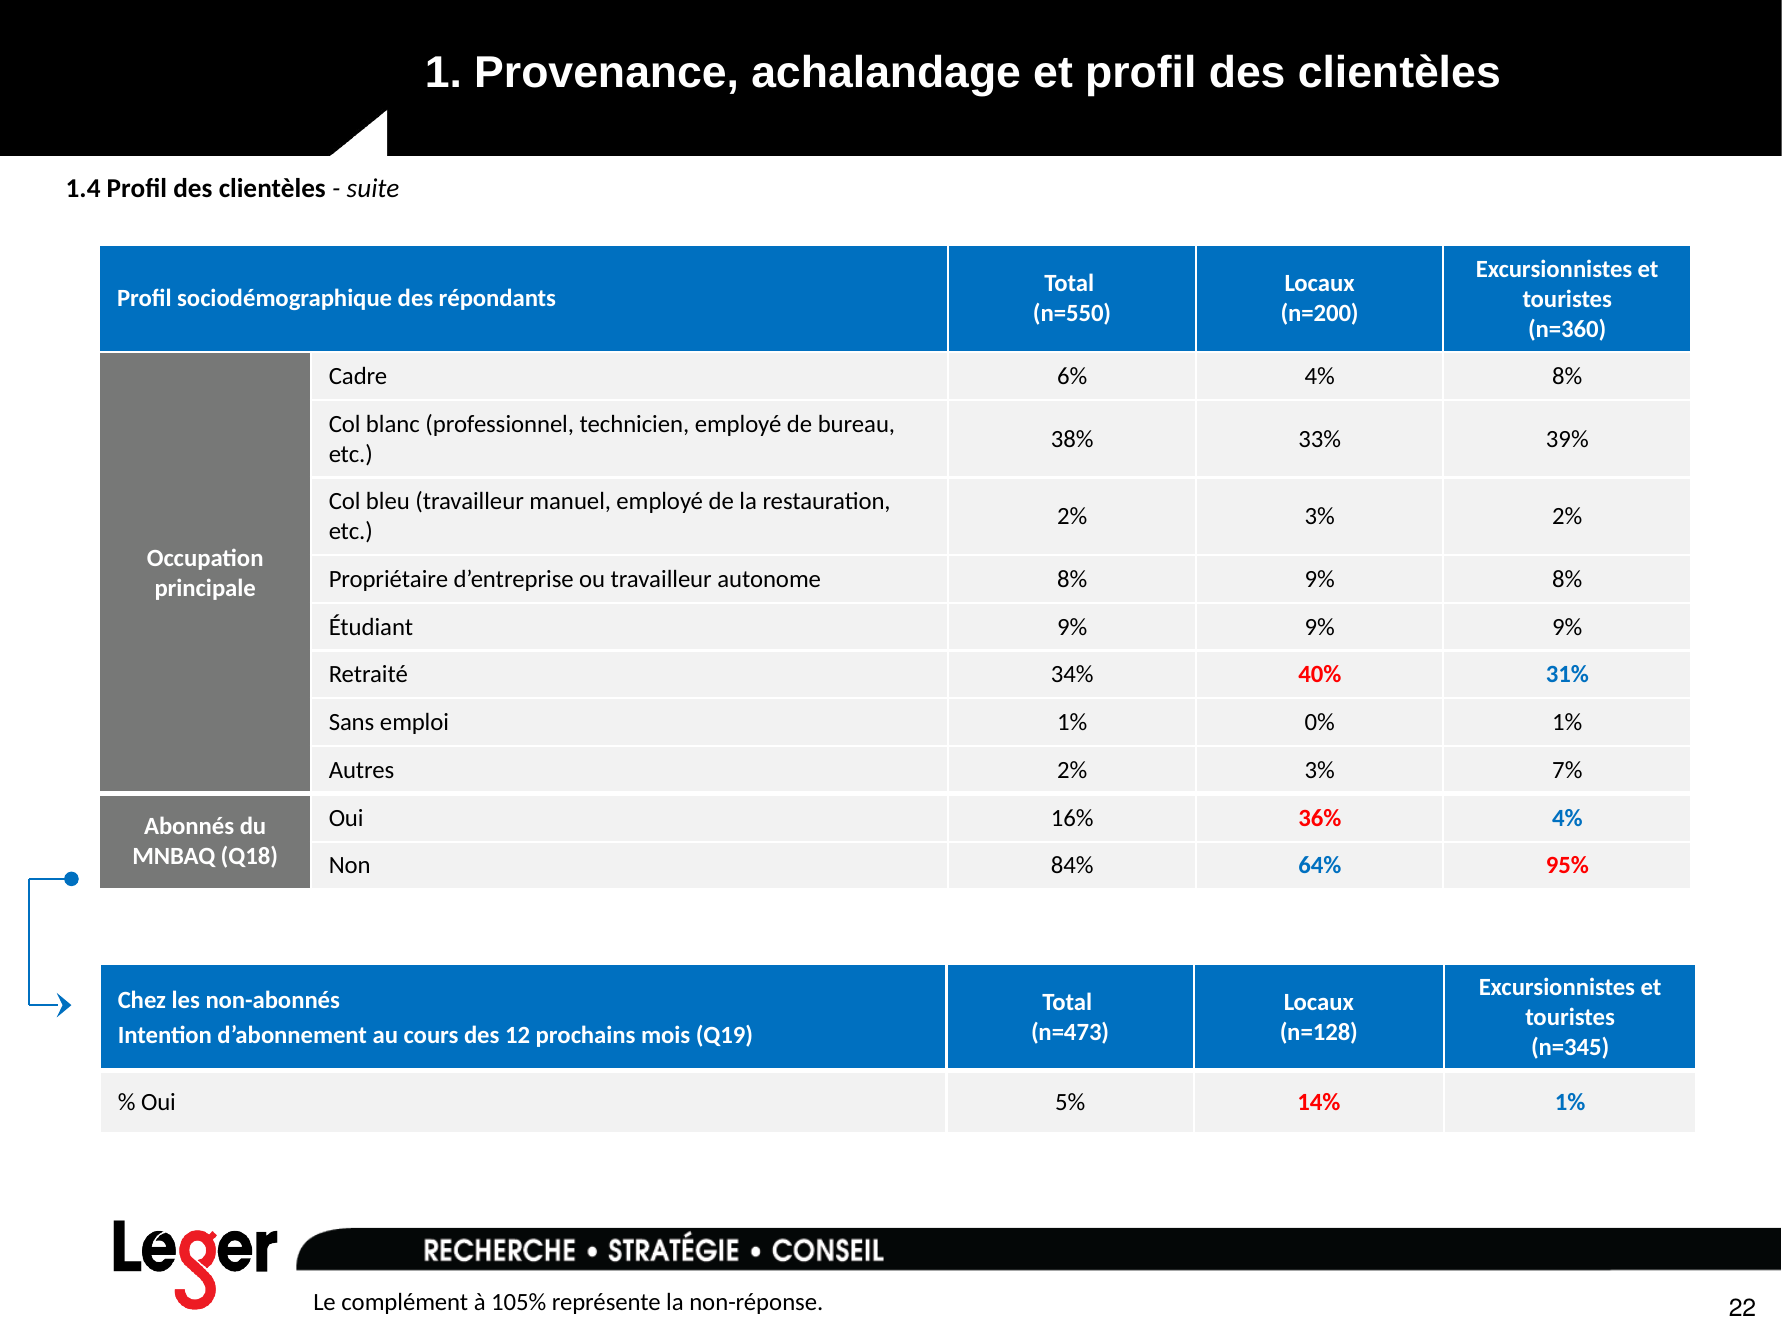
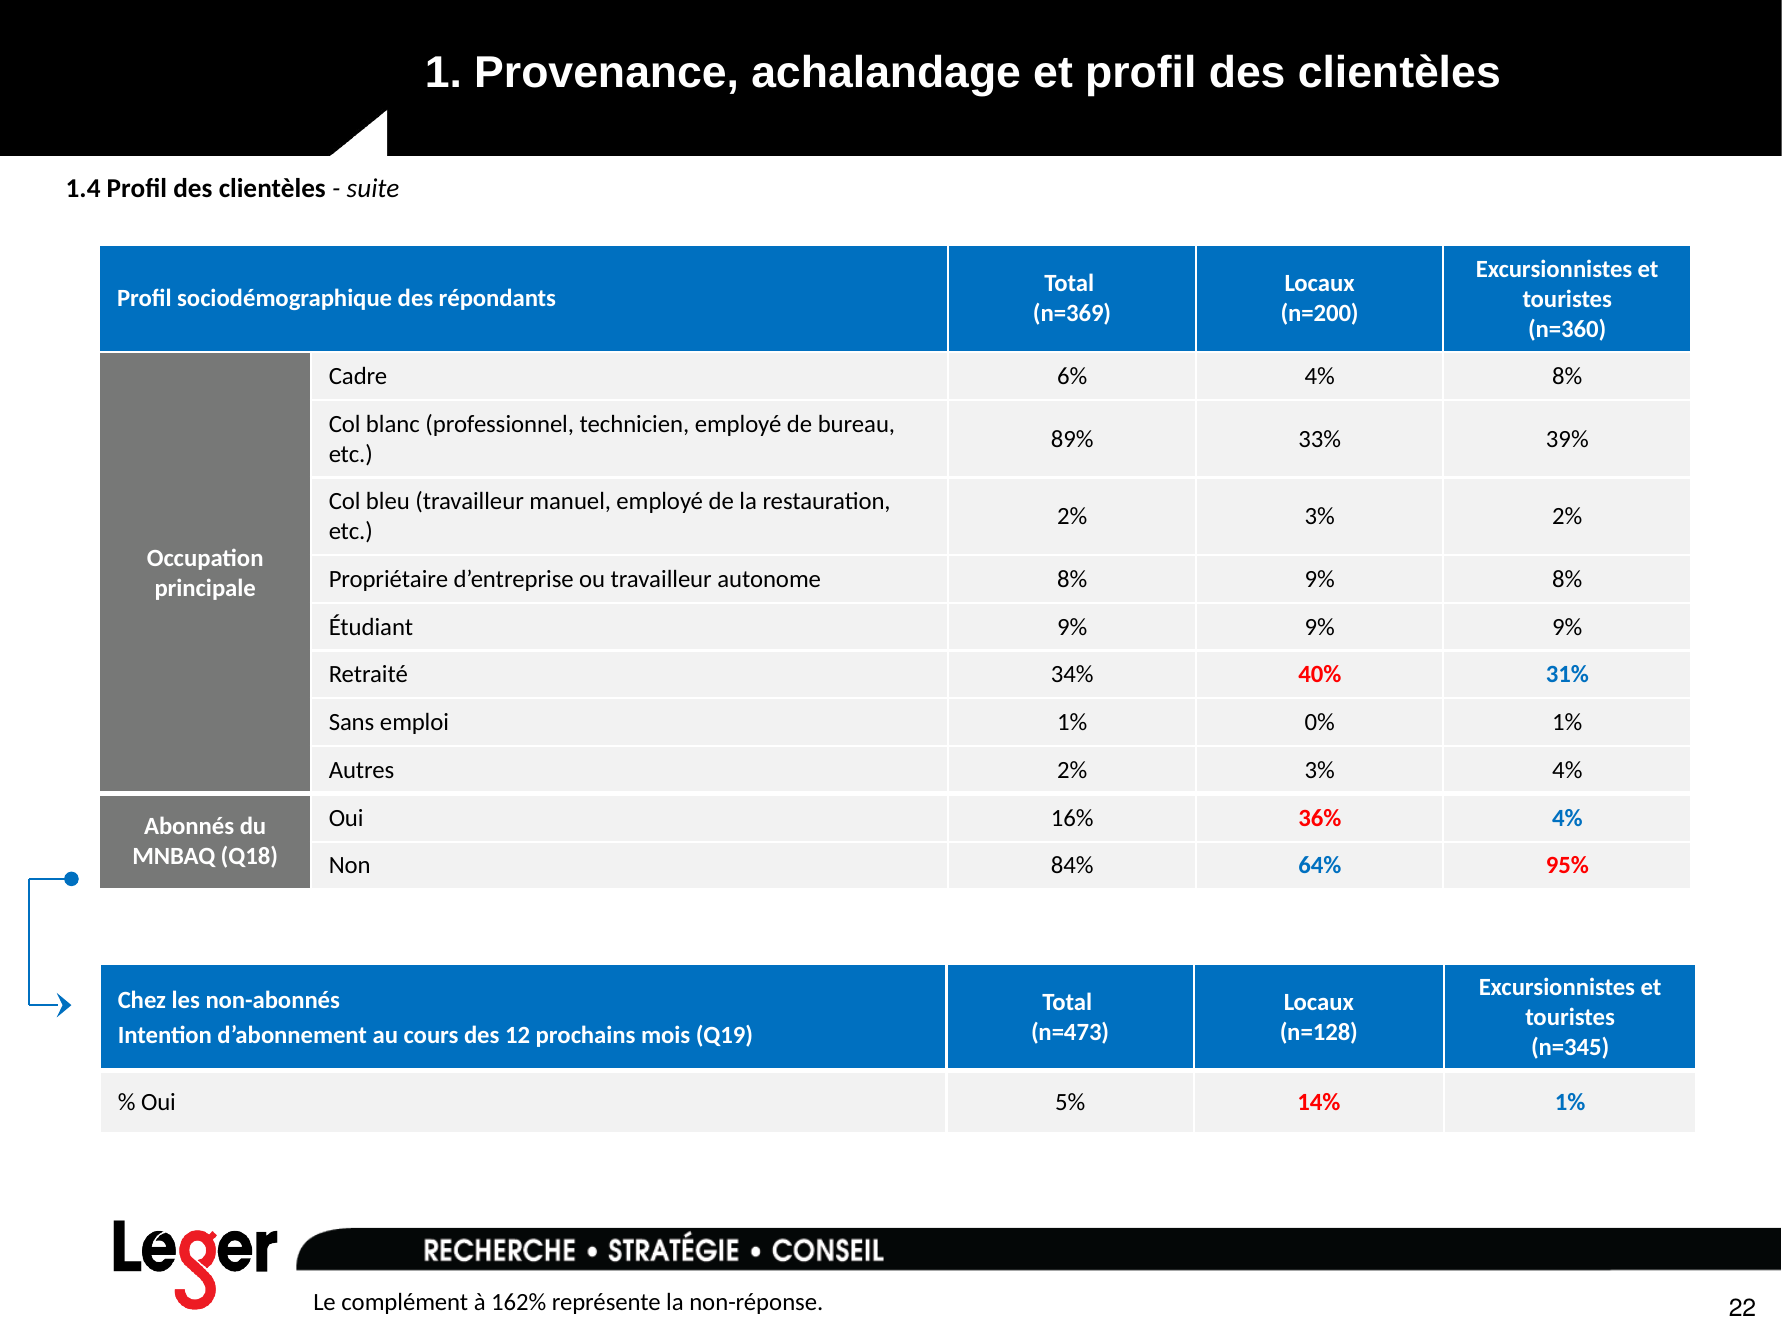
n=550: n=550 -> n=369 (1072, 314)
38%: 38% -> 89% (1072, 439)
3% 7%: 7% -> 4% (1567, 770)
105%: 105% -> 162% (519, 1303)
